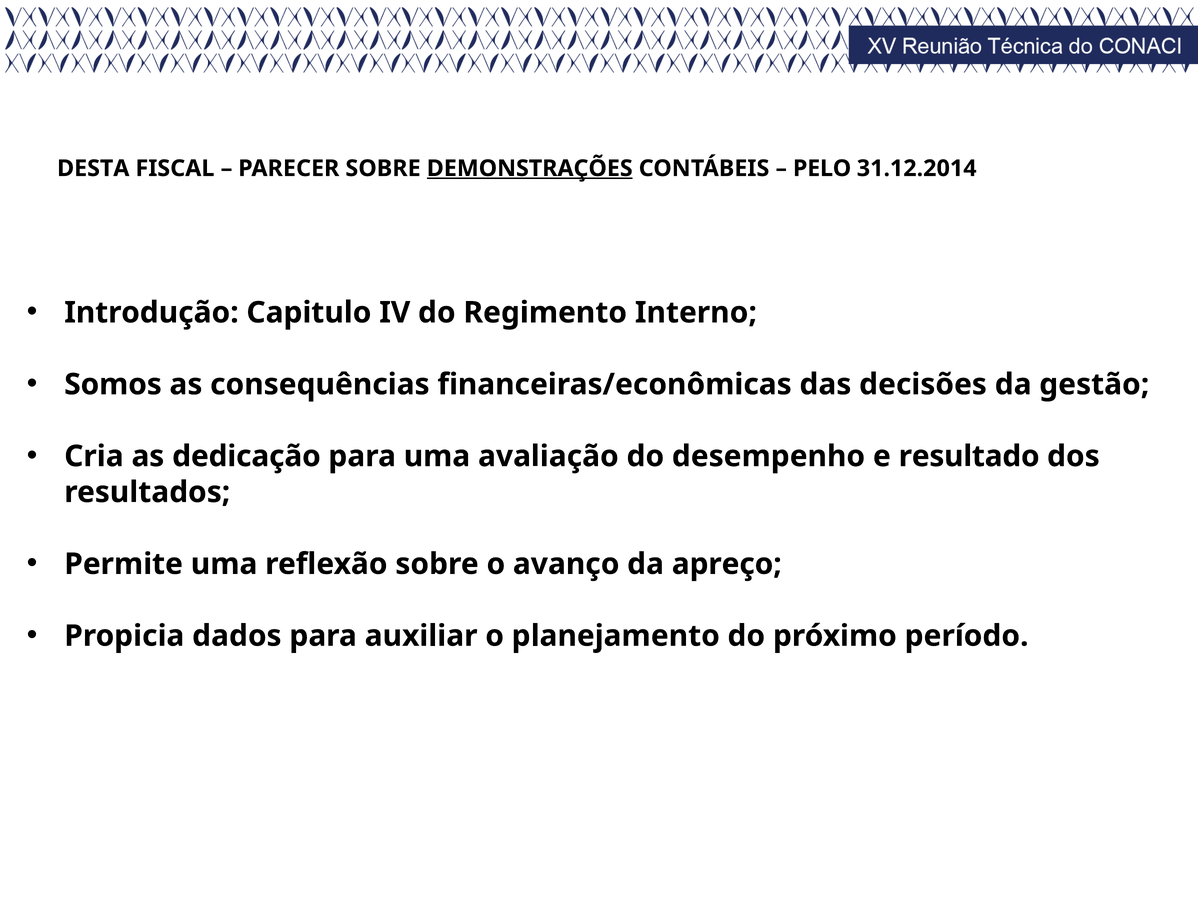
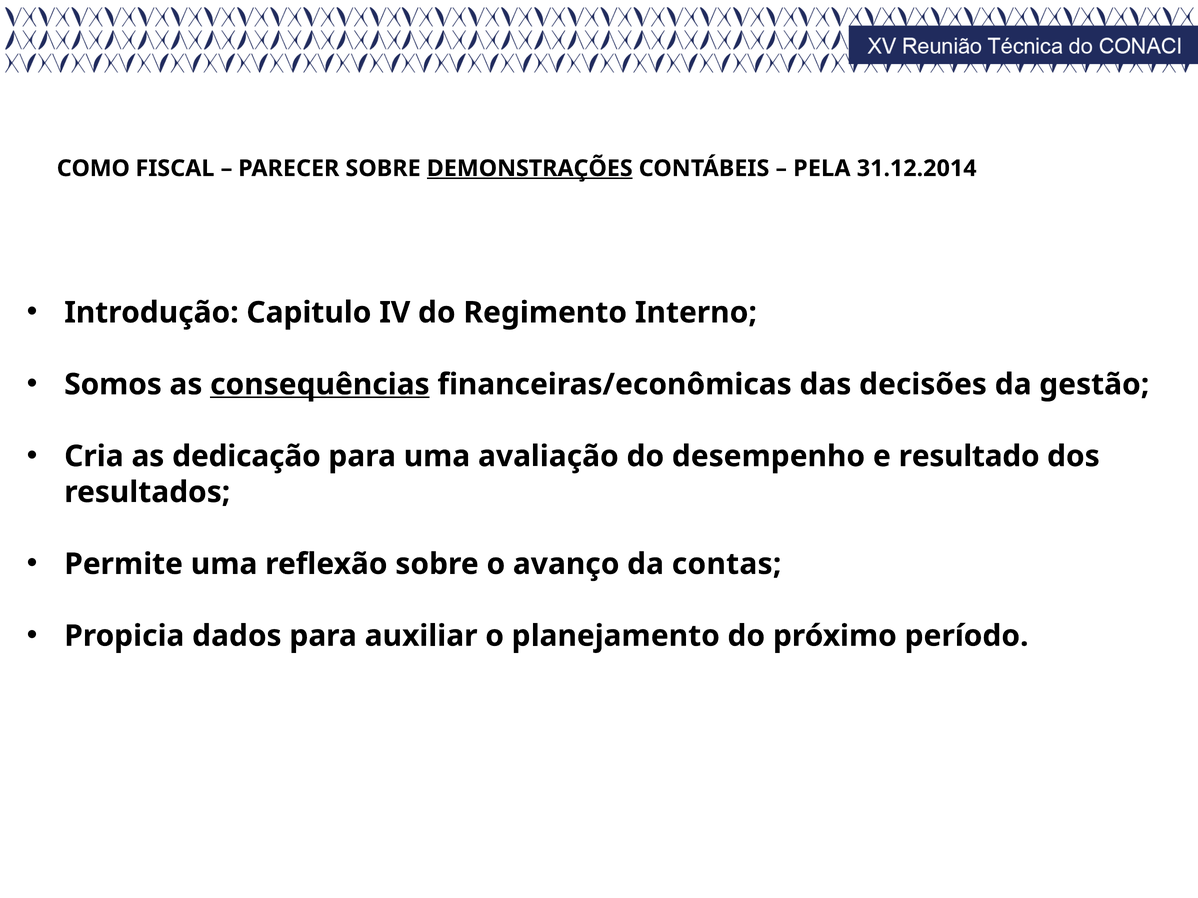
DESTA: DESTA -> COMO (93, 168)
PELO: PELO -> PELA (822, 168)
consequências underline: none -> present (320, 385)
apreço: apreço -> contas (727, 564)
